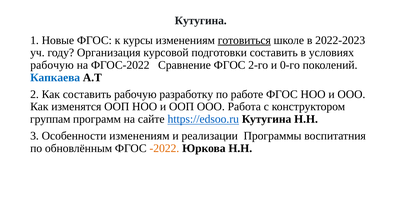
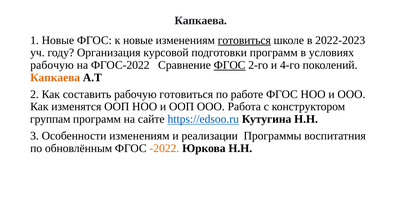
Кутугина: Кутугина -> Капкаева (201, 20)
к курсы: курсы -> новые (138, 40)
подготовки составить: составить -> программ (274, 53)
ФГОС underline: none -> present (230, 65)
0-го: 0-го -> 4-го (290, 65)
Капкаева colour: blue -> orange (55, 78)
рабочую разработку: разработку -> готовиться (186, 94)
